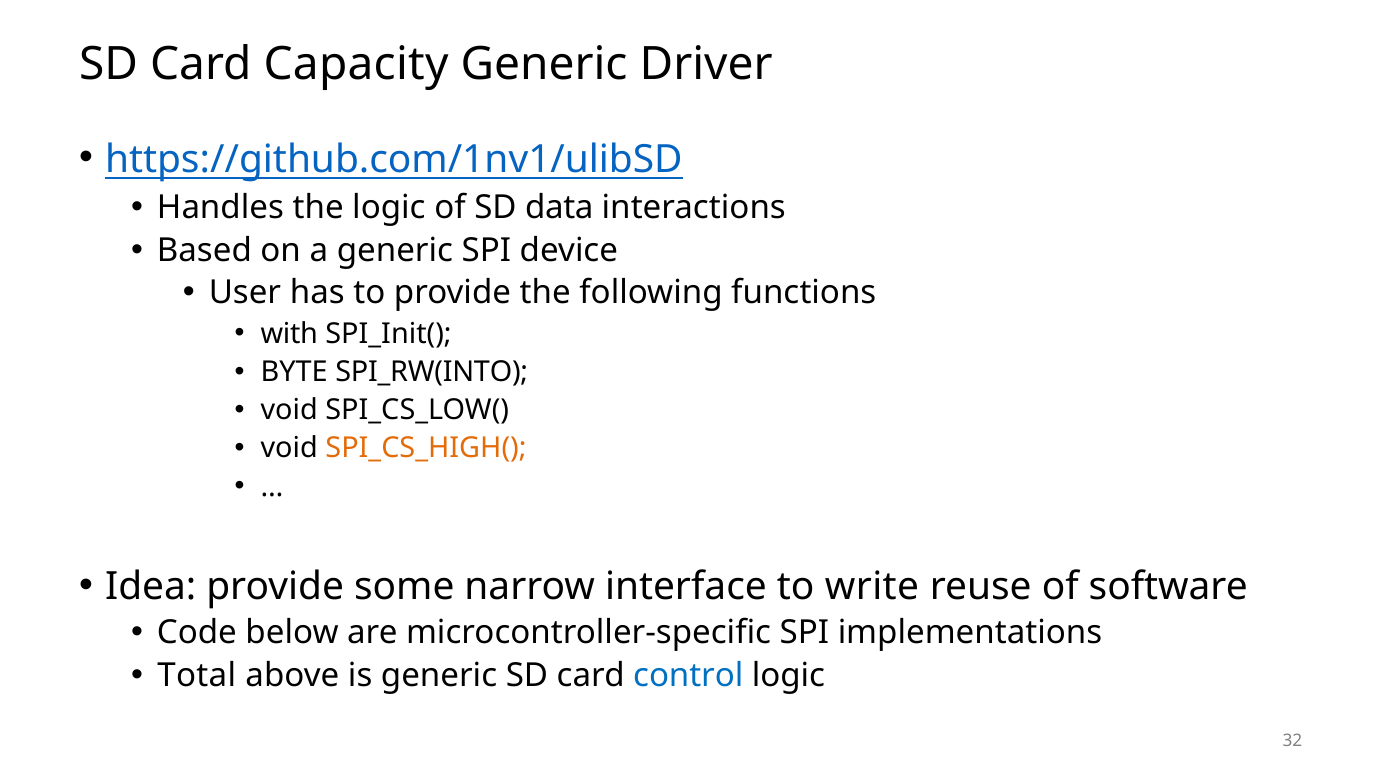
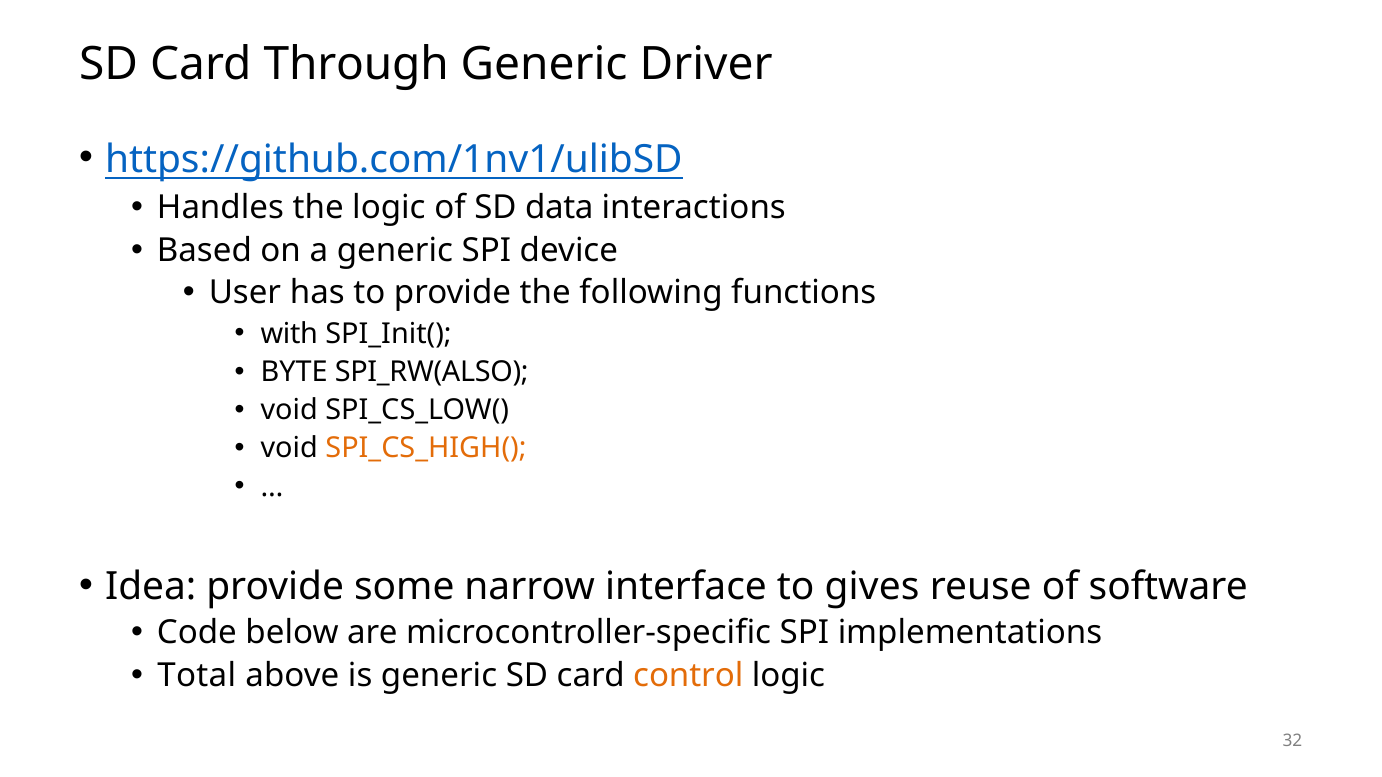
Capacity: Capacity -> Through (356, 64)
SPI_RW(INTO: SPI_RW(INTO -> SPI_RW(ALSO (432, 372)
write: write -> gives (872, 586)
control colour: blue -> orange (688, 676)
